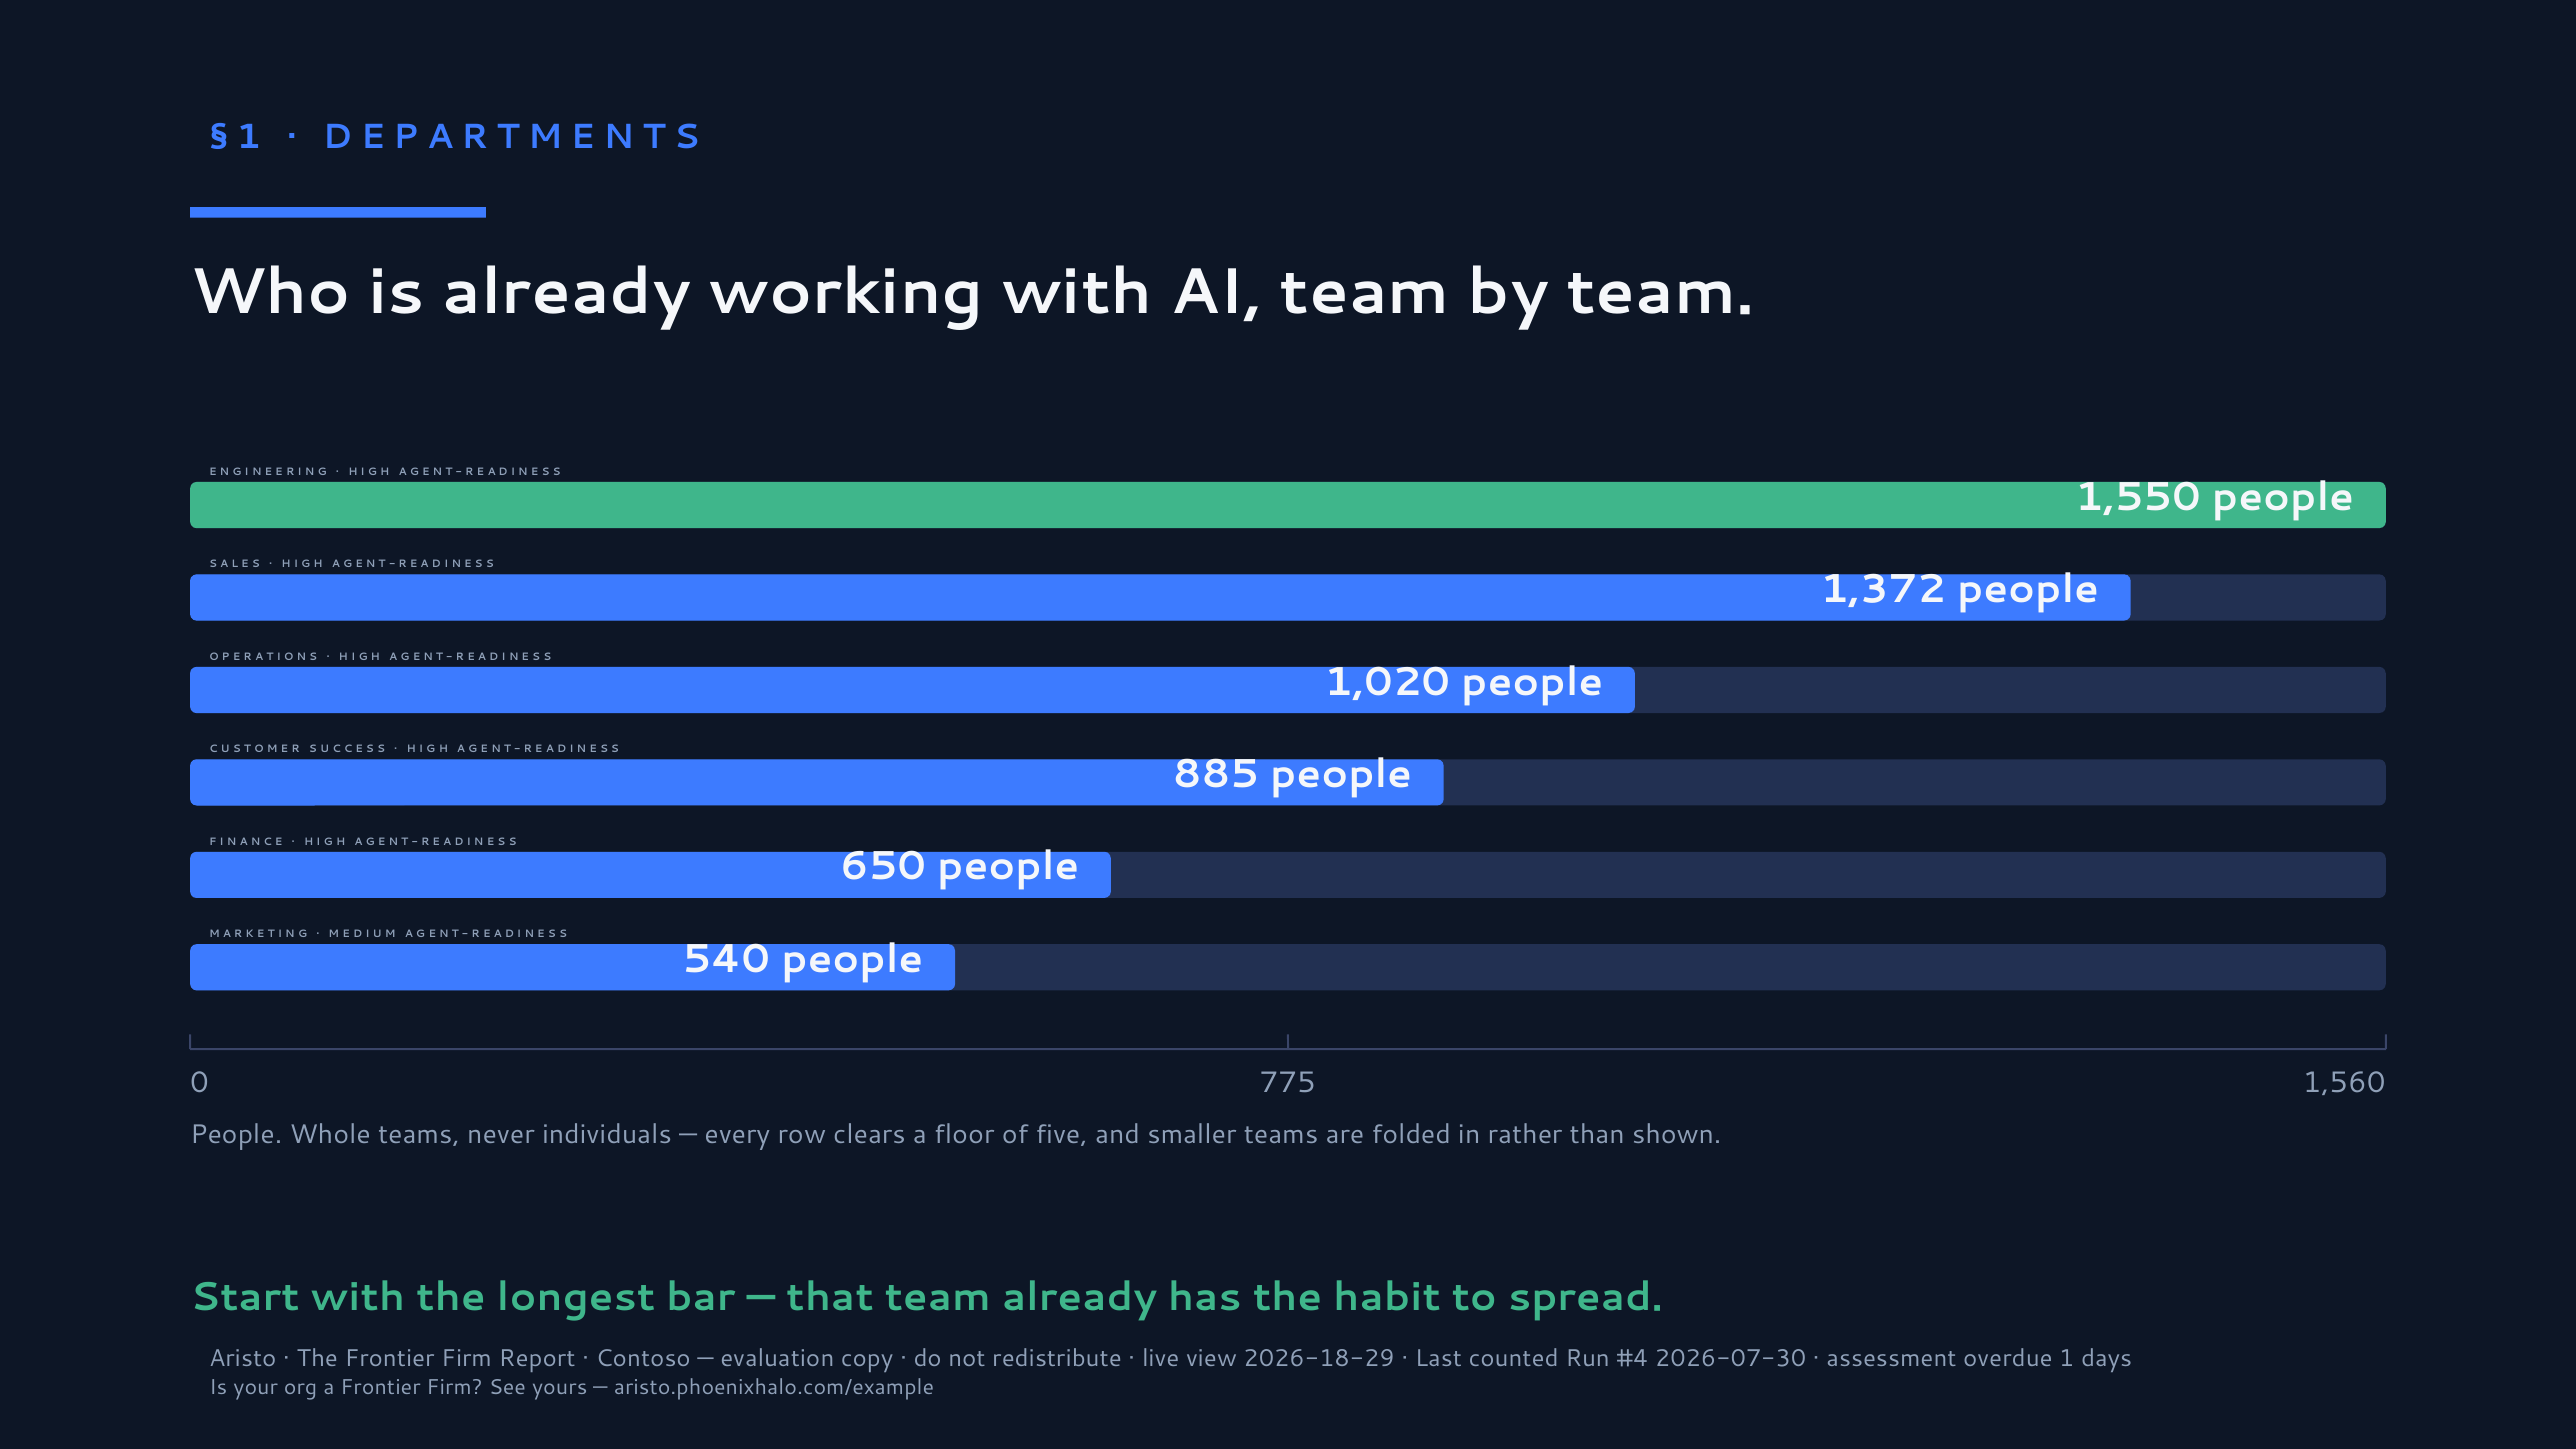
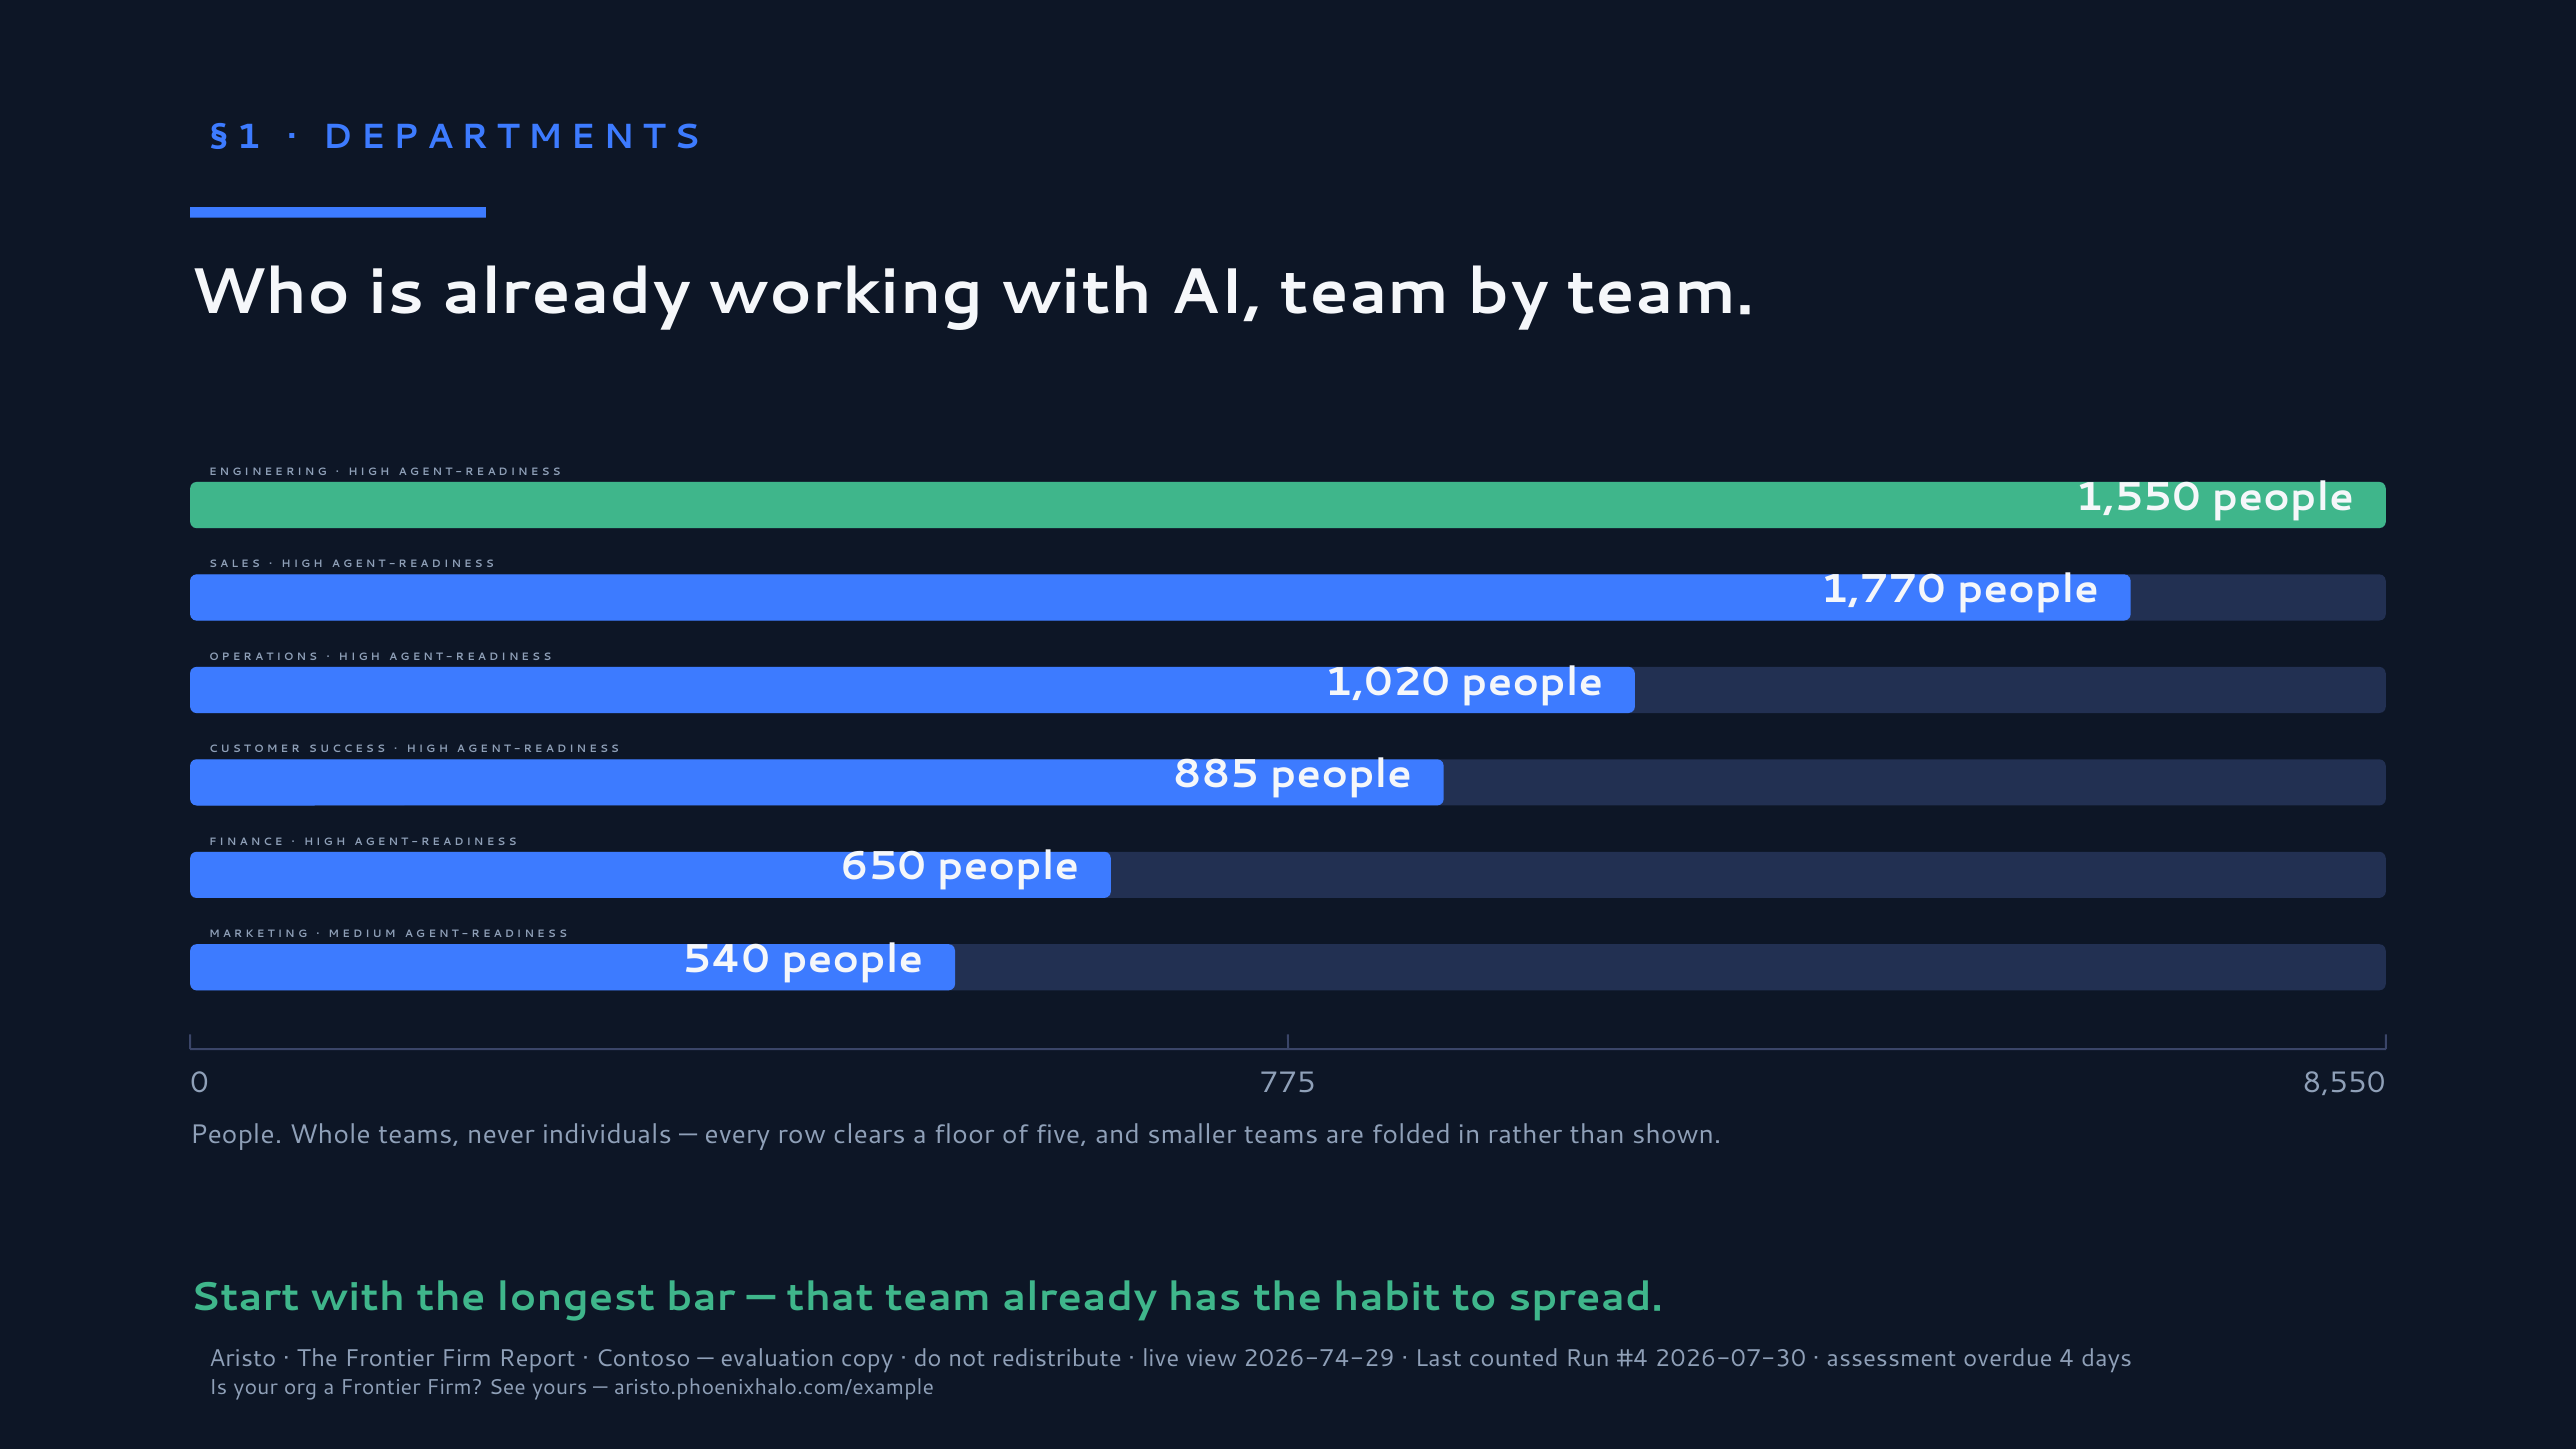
1,372: 1,372 -> 1,770 (1883, 589)
1,560: 1,560 -> 8,550 (2344, 1083)
2026-18-29: 2026-18-29 -> 2026-74-29 (1319, 1358)
1: 1 -> 4 (2067, 1358)
